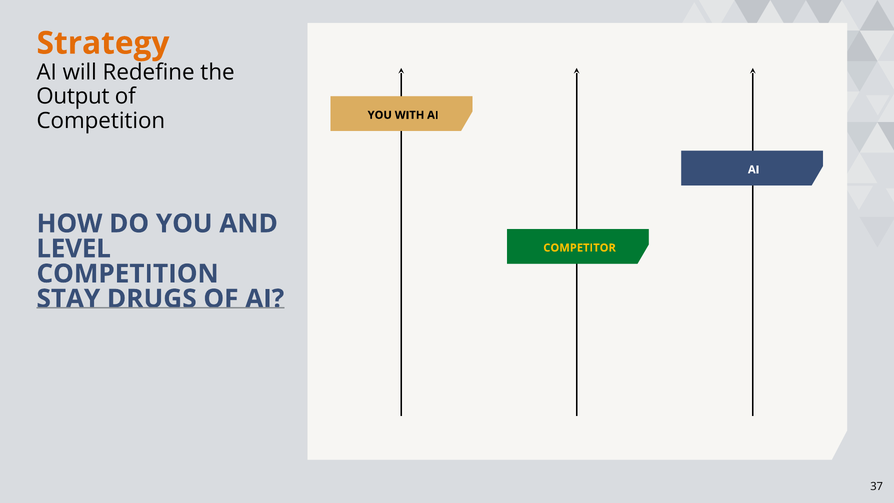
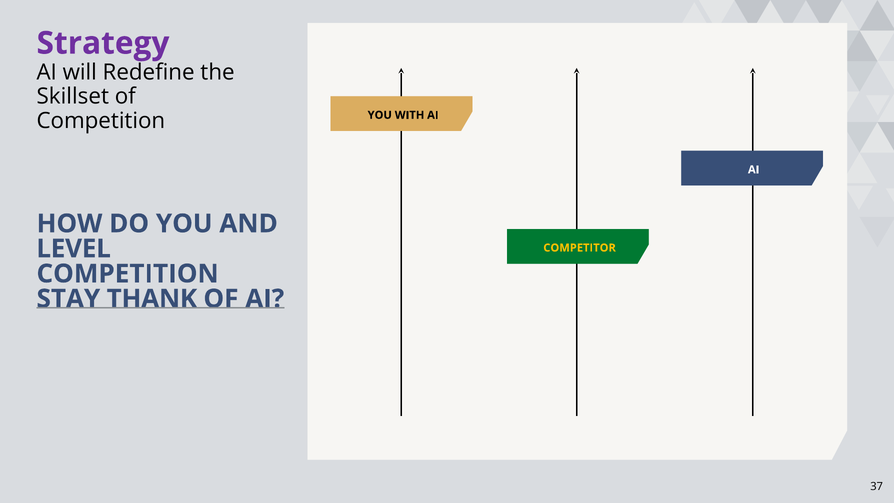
Strategy colour: orange -> purple (103, 43)
Output: Output -> Skillset (73, 97)
DRUGS: DRUGS -> THANK (152, 299)
